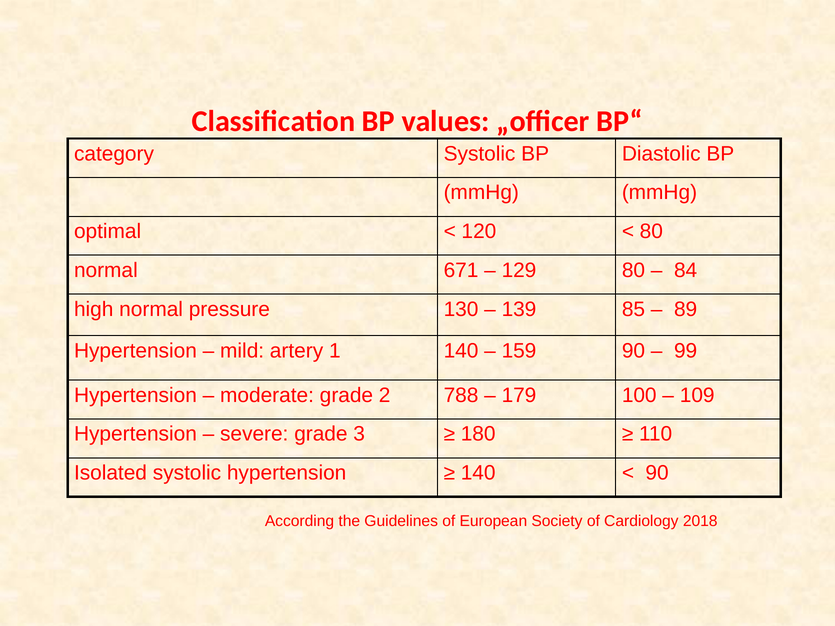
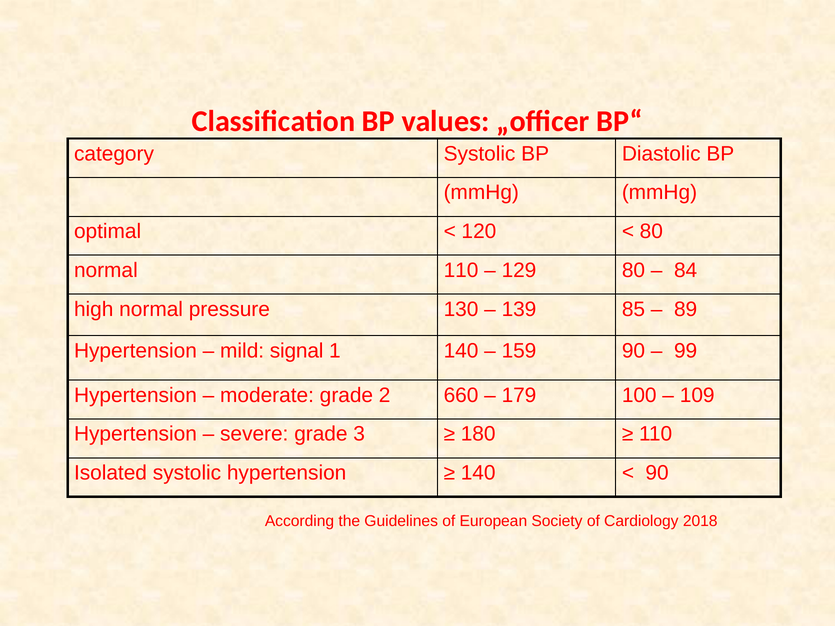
normal 671: 671 -> 110 (461, 270)
artery: artery -> signal (297, 351)
788: 788 -> 660 (461, 395)
